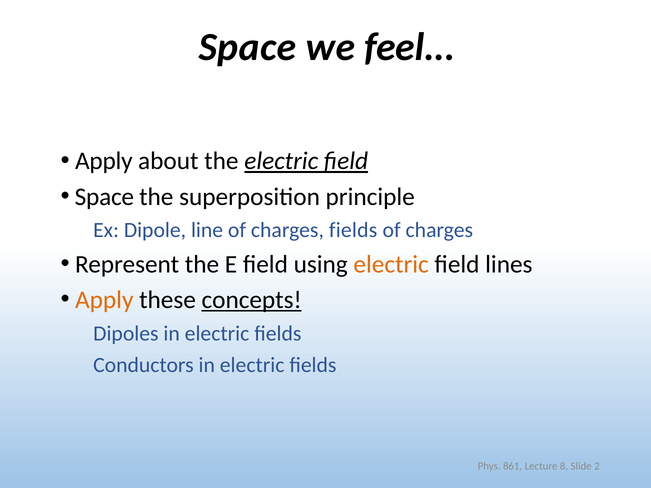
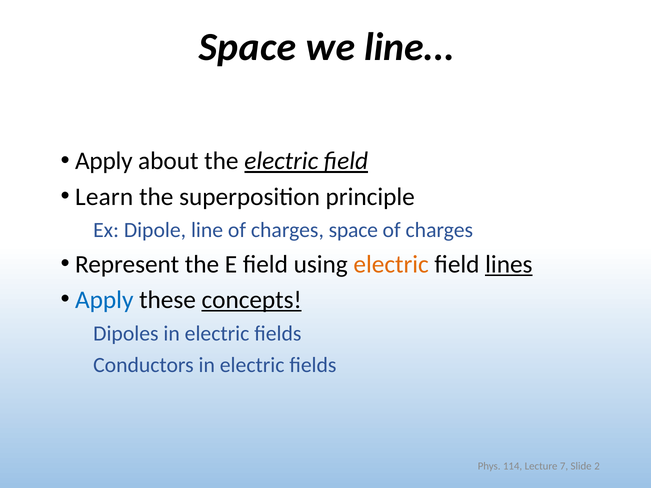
we feel: feel -> line (410, 47)
Space: Space -> Learn (104, 197)
charges fields: fields -> space (353, 230)
lines underline: none -> present (509, 264)
Apply colour: orange -> blue (104, 300)
861: 861 -> 114 (513, 466)
8: 8 -> 7 (564, 466)
